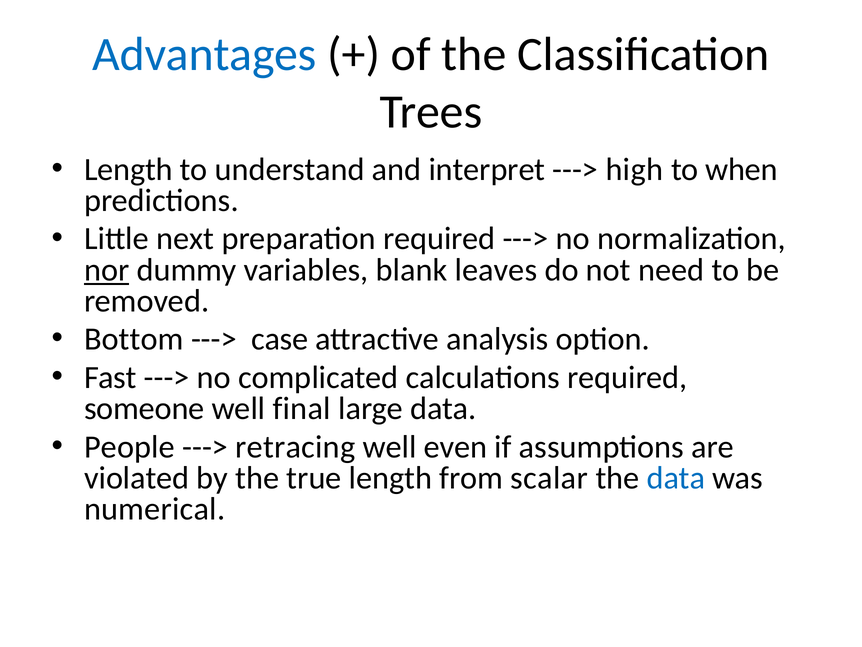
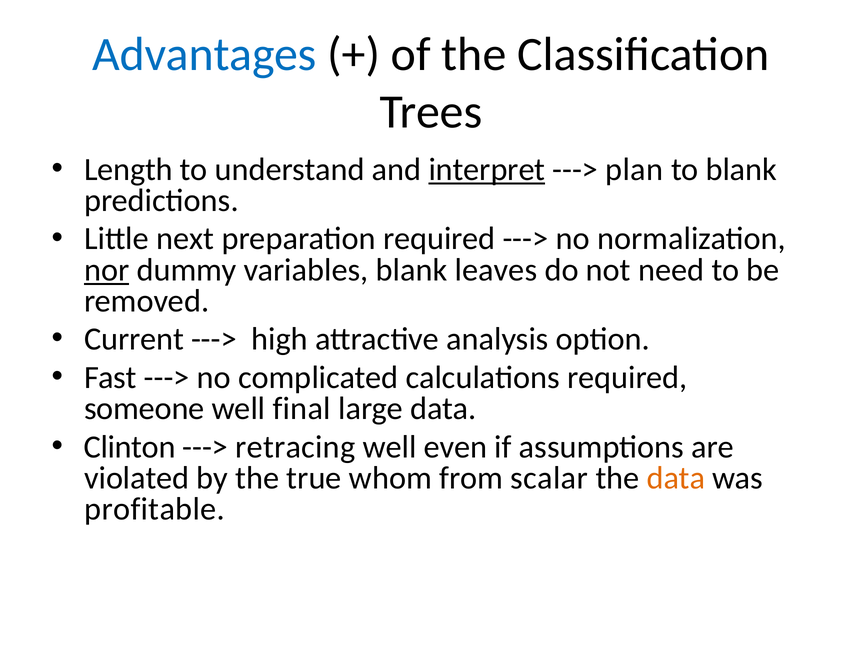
interpret underline: none -> present (487, 169)
high: high -> plan (634, 169)
to when: when -> blank (741, 169)
Bottom: Bottom -> Current (134, 339)
case: case -> high (280, 339)
People: People -> Clinton (130, 447)
true length: length -> whom (390, 478)
data colour: blue -> orange (676, 478)
numerical: numerical -> profitable (155, 509)
